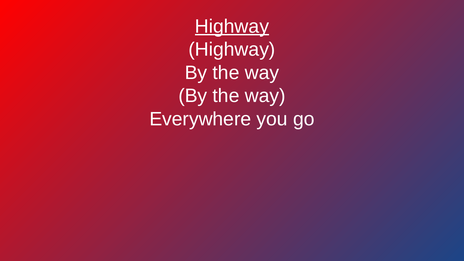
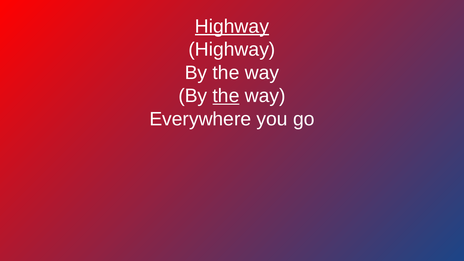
the underline: none -> present (226, 96)
